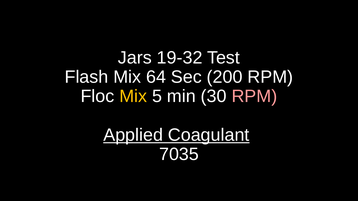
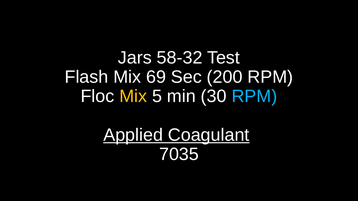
19-32: 19-32 -> 58-32 (180, 58)
64: 64 -> 69 (156, 77)
RPM colour: pink -> light blue (254, 97)
